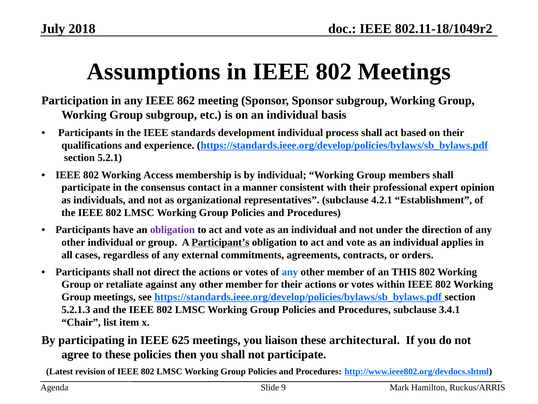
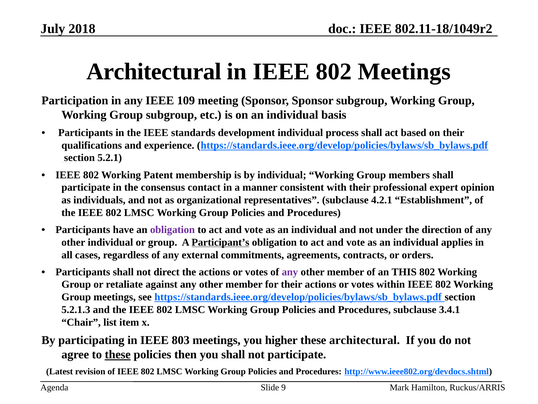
Assumptions: Assumptions -> Architectural (154, 72)
862: 862 -> 109 (186, 100)
Access: Access -> Patent (158, 175)
any colour: blue -> purple (290, 272)
625: 625 -> 803 (181, 340)
liaison: liaison -> higher (281, 340)
these underline: none -> present (118, 354)
